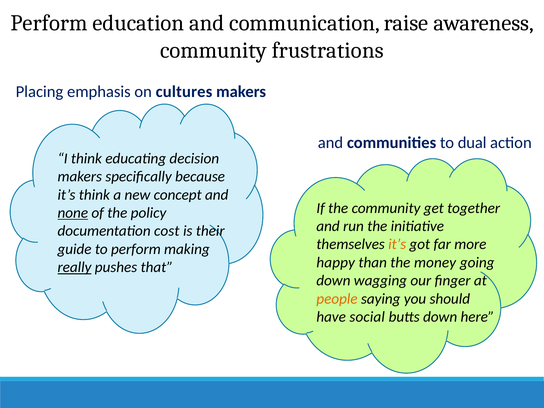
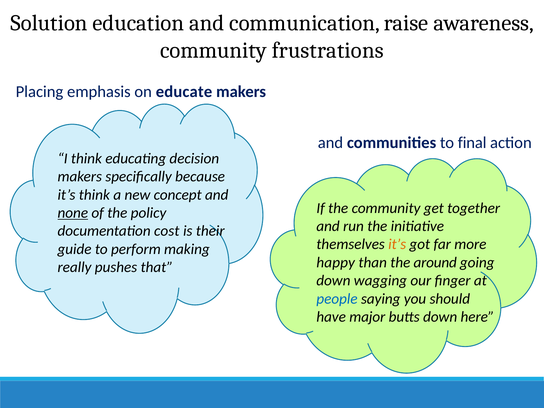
Perform: Perform -> Solution (49, 23)
cultures: cultures -> educate (184, 92)
dual: dual -> final (472, 143)
money: money -> around (435, 262)
really underline: present -> none (74, 267)
people colour: orange -> blue (337, 299)
social: social -> major (367, 317)
